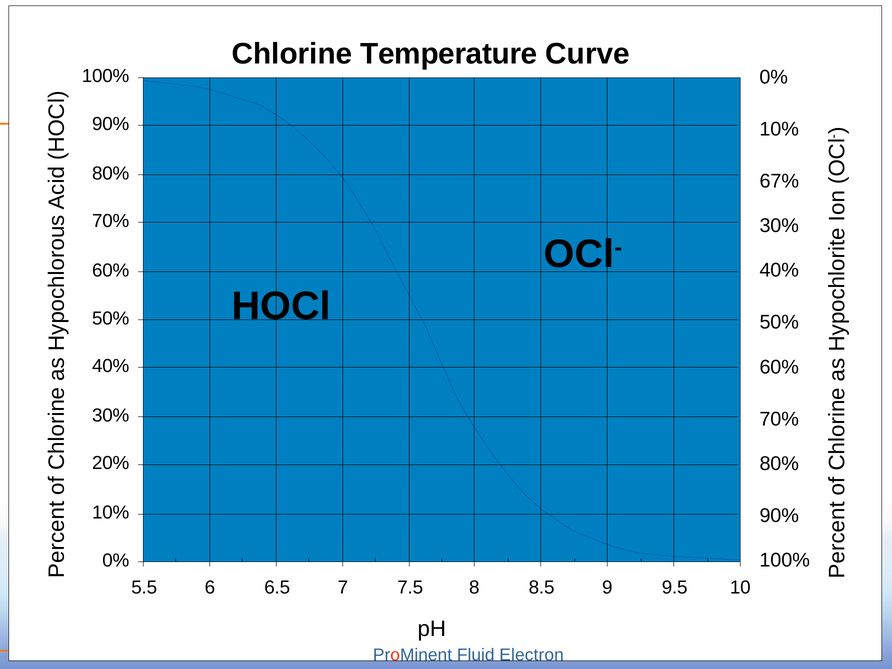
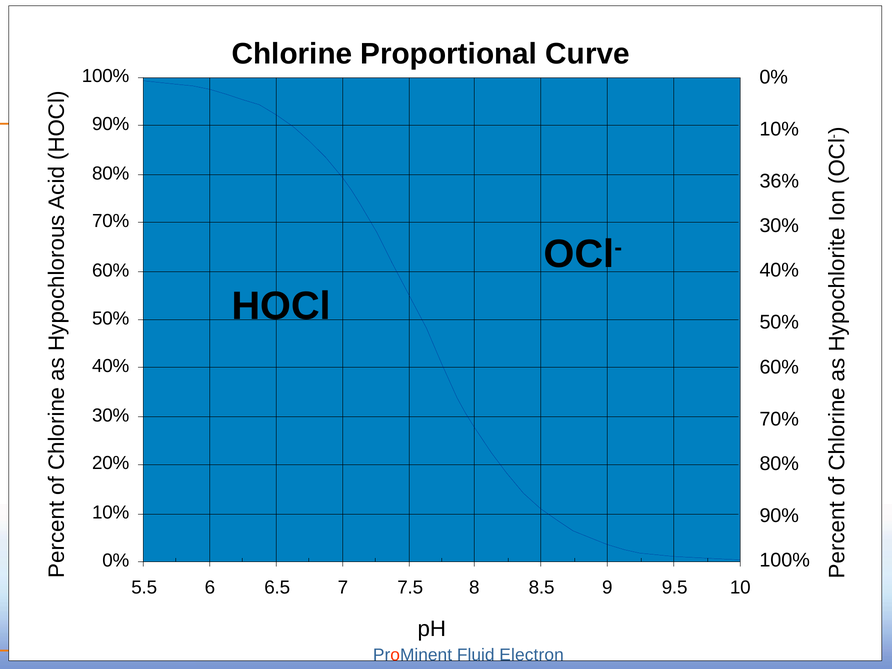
Temperature: Temperature -> Proportional (449, 54)
67%: 67% -> 36% (779, 181)
